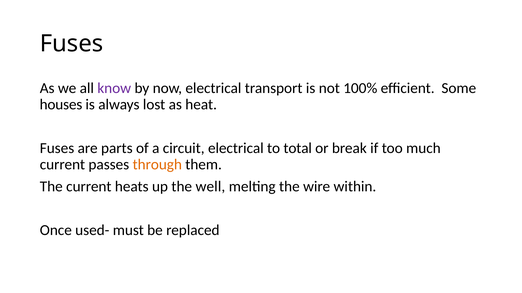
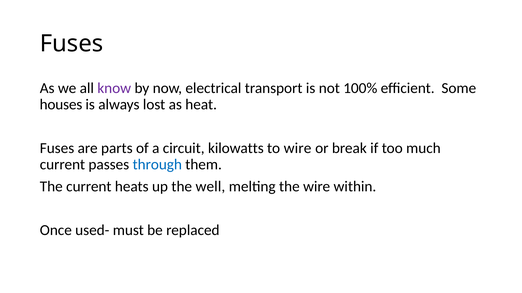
circuit electrical: electrical -> kilowatts (236, 148)
to total: total -> wire (298, 148)
through colour: orange -> blue (157, 165)
